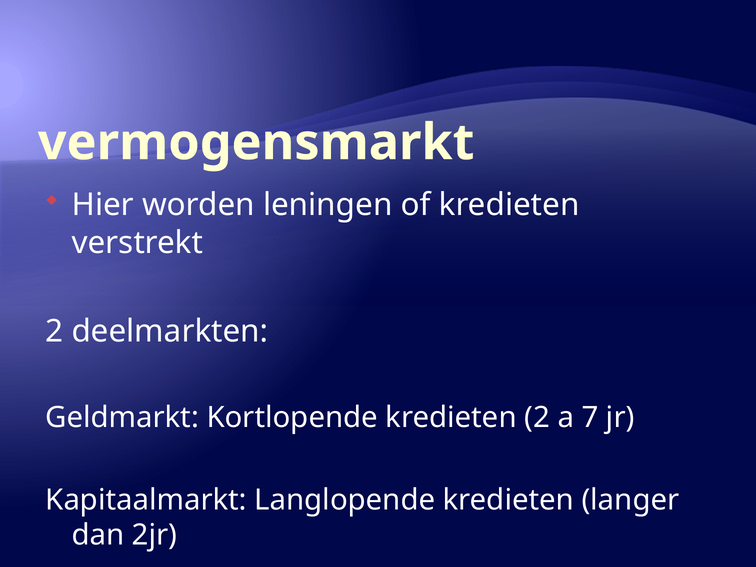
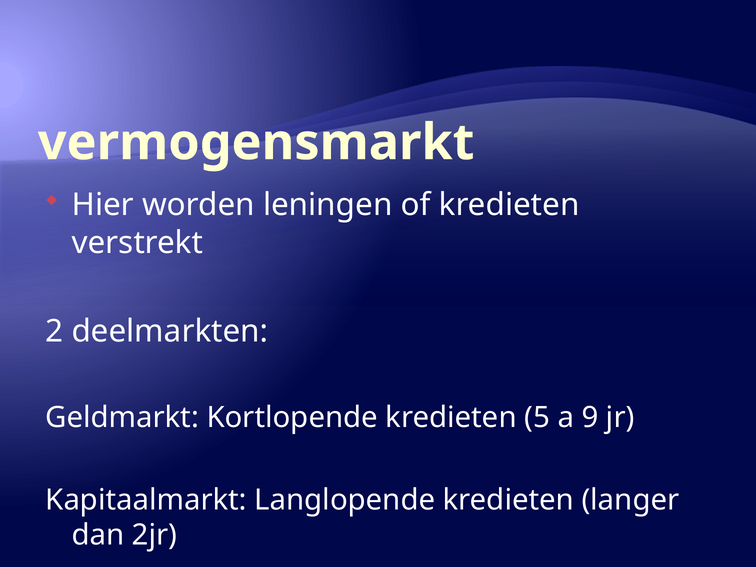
kredieten 2: 2 -> 5 (537, 418)
7: 7 -> 9 (590, 418)
